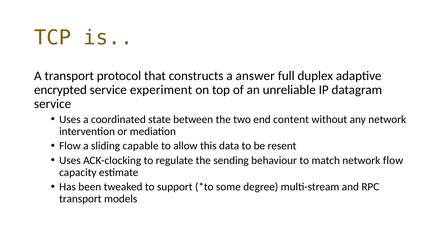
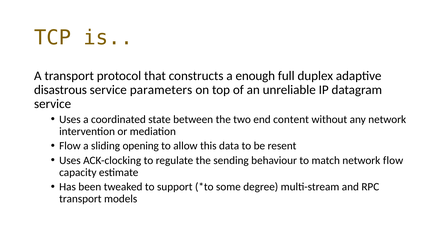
answer: answer -> enough (255, 76)
encrypted: encrypted -> disastrous (61, 90)
experiment: experiment -> parameters (161, 90)
capable: capable -> opening (141, 146)
